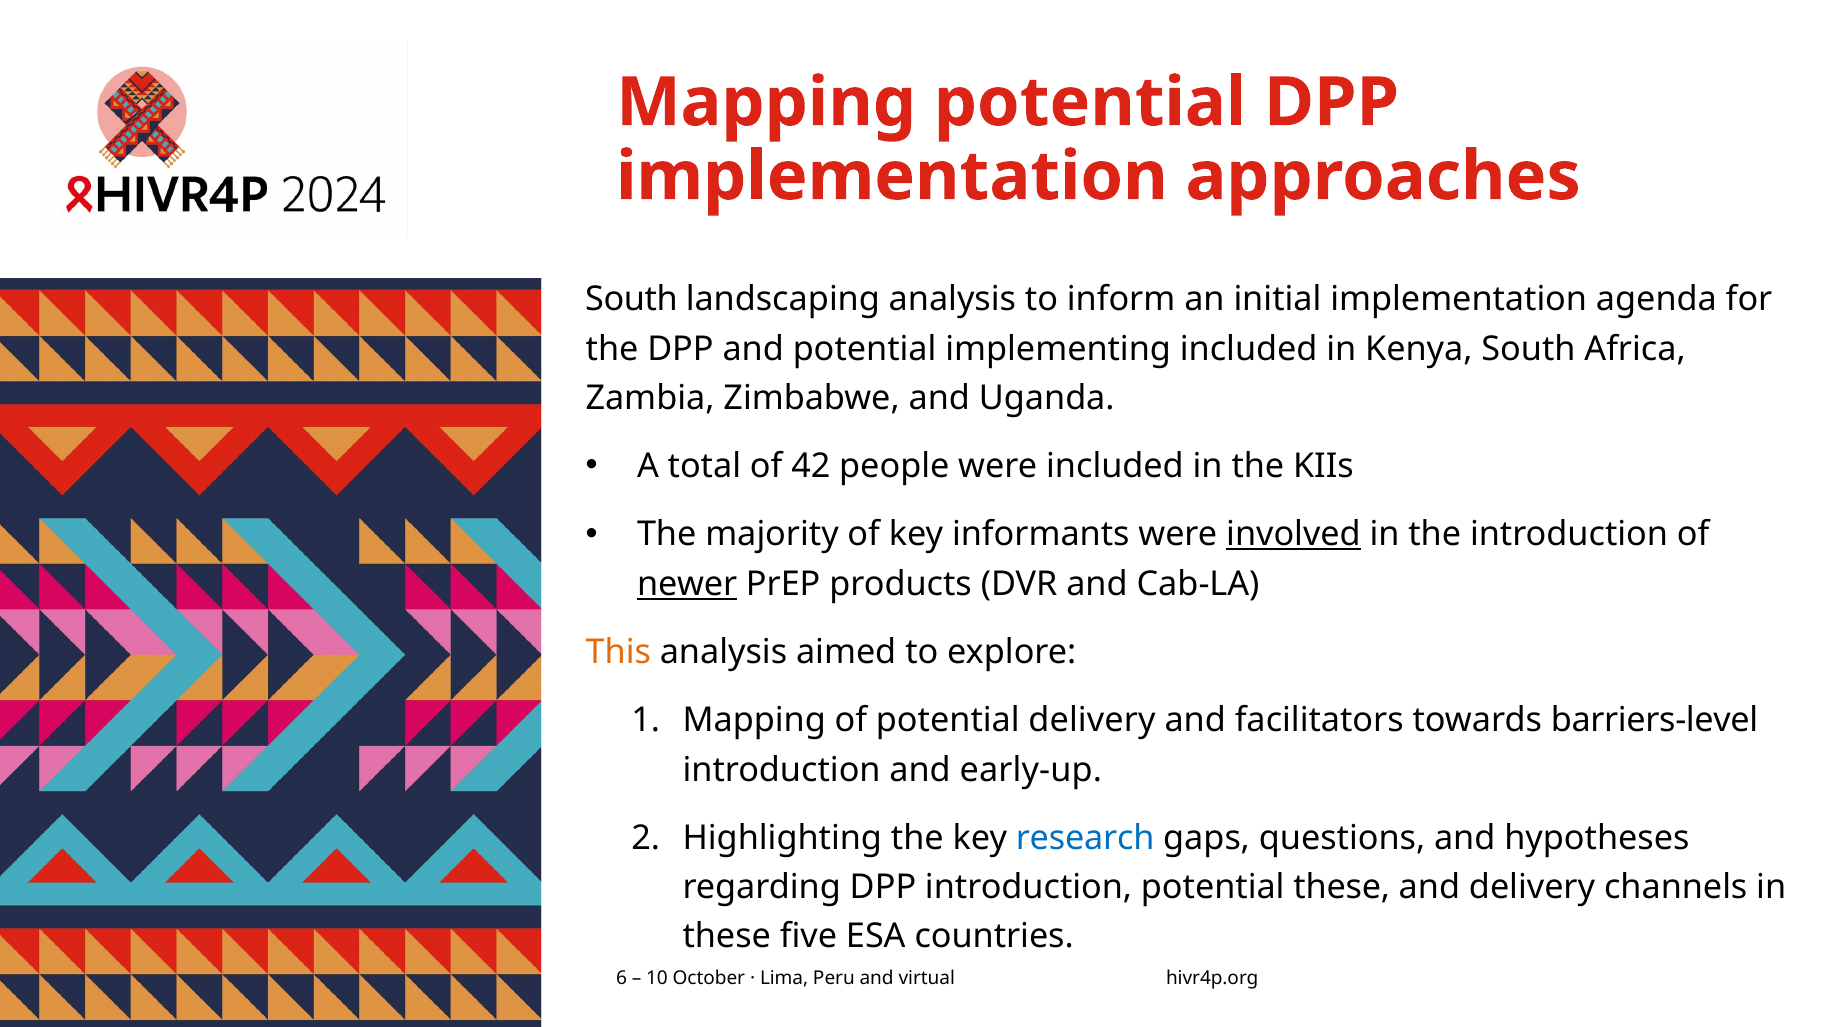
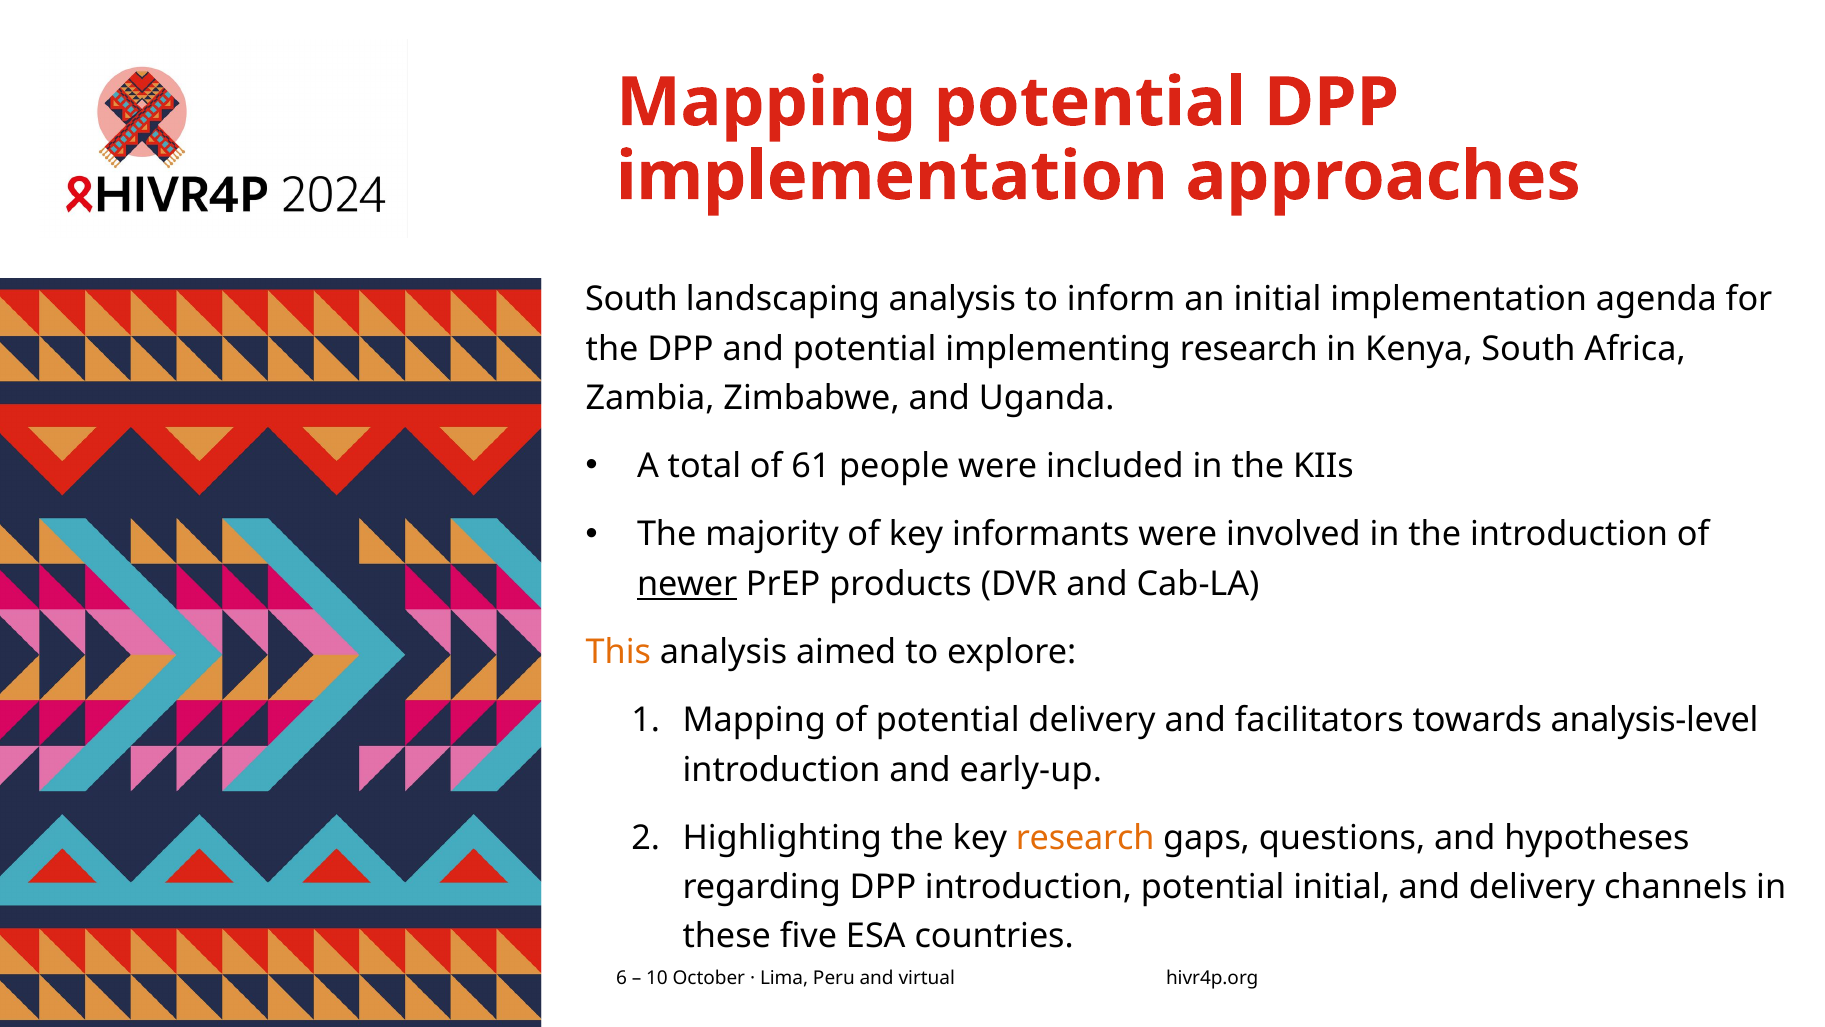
implementing included: included -> research (1249, 349)
42: 42 -> 61 (811, 466)
involved underline: present -> none (1293, 534)
barriers-level: barriers-level -> analysis-level (1655, 720)
research colour: blue -> orange (1085, 838)
potential these: these -> initial (1342, 887)
